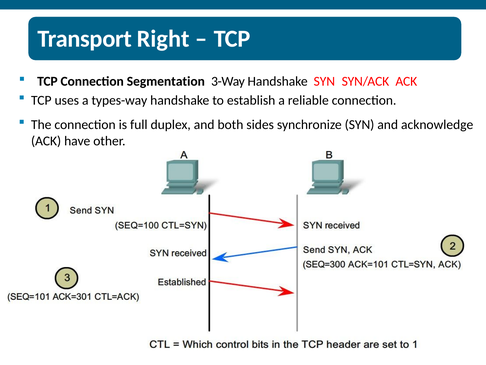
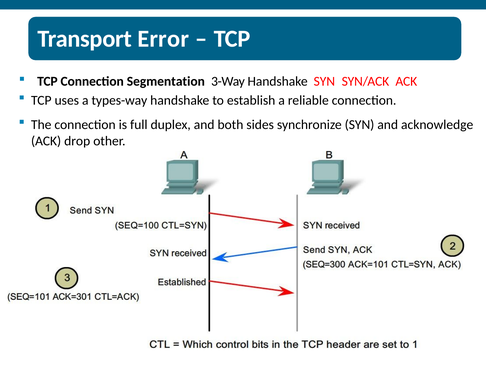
Right: Right -> Error (163, 39)
have: have -> drop (77, 141)
